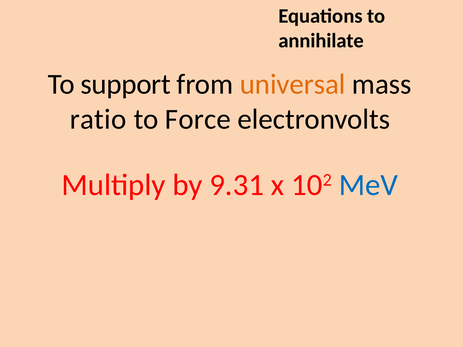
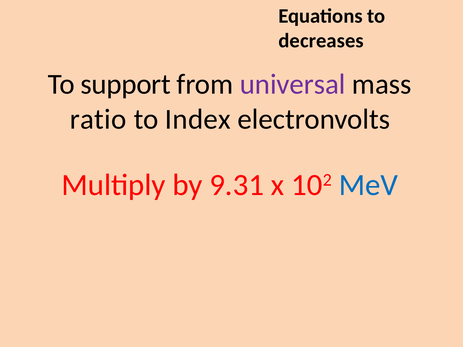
annihilate: annihilate -> decreases (321, 41)
universal colour: orange -> purple (293, 84)
Force: Force -> Index (198, 119)
